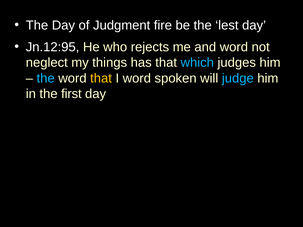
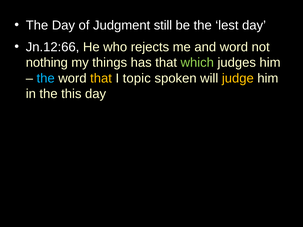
fire: fire -> still (163, 25)
Jn.12:95: Jn.12:95 -> Jn.12:66 (53, 47)
neglect: neglect -> nothing (47, 63)
which colour: light blue -> light green (197, 63)
I word: word -> topic (137, 78)
judge colour: light blue -> yellow (238, 78)
first: first -> this (71, 94)
